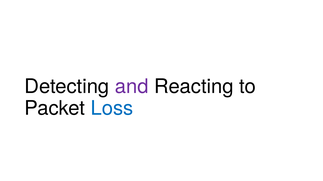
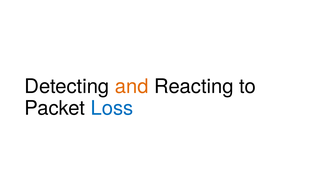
and colour: purple -> orange (132, 87)
